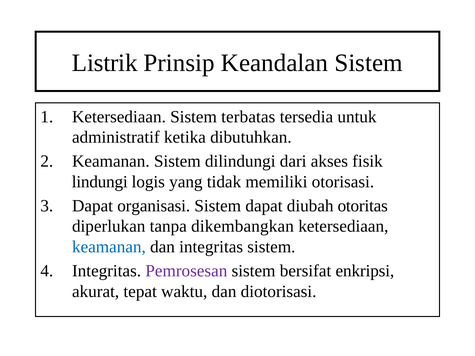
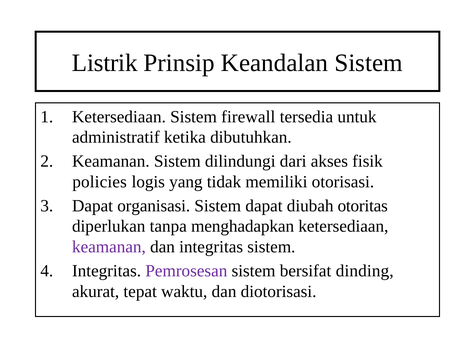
terbatas: terbatas -> firewall (248, 117)
lindungi: lindungi -> policies (100, 182)
dikembangkan: dikembangkan -> menghadapkan (243, 226)
keamanan colour: blue -> purple (109, 247)
enkripsi: enkripsi -> dinding (365, 271)
